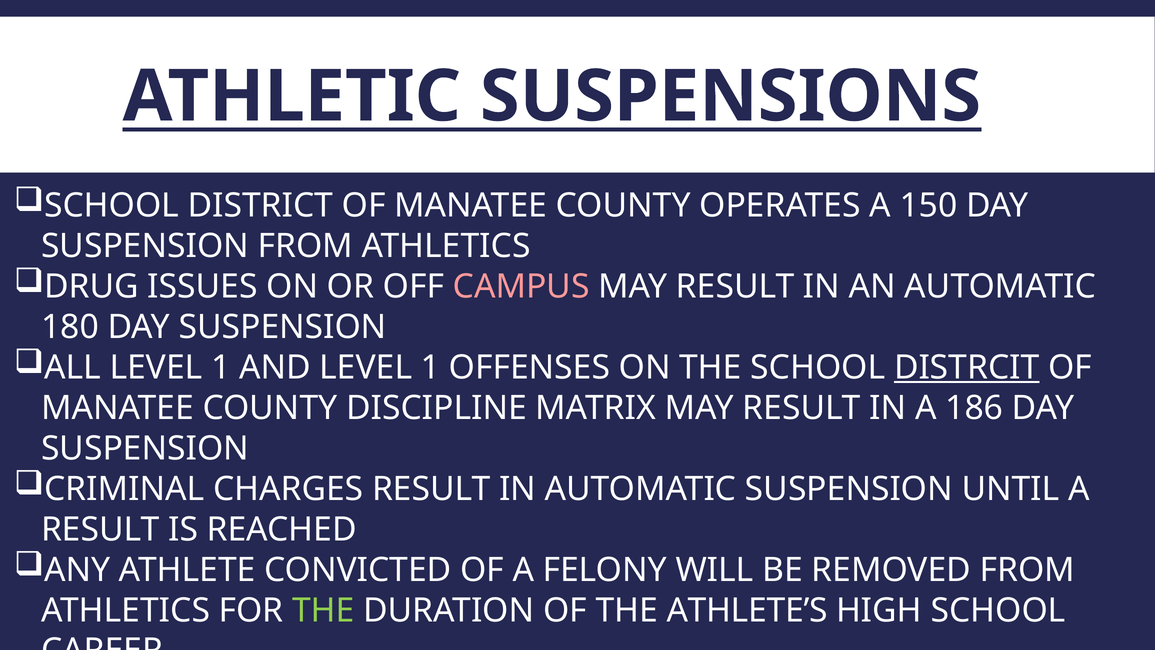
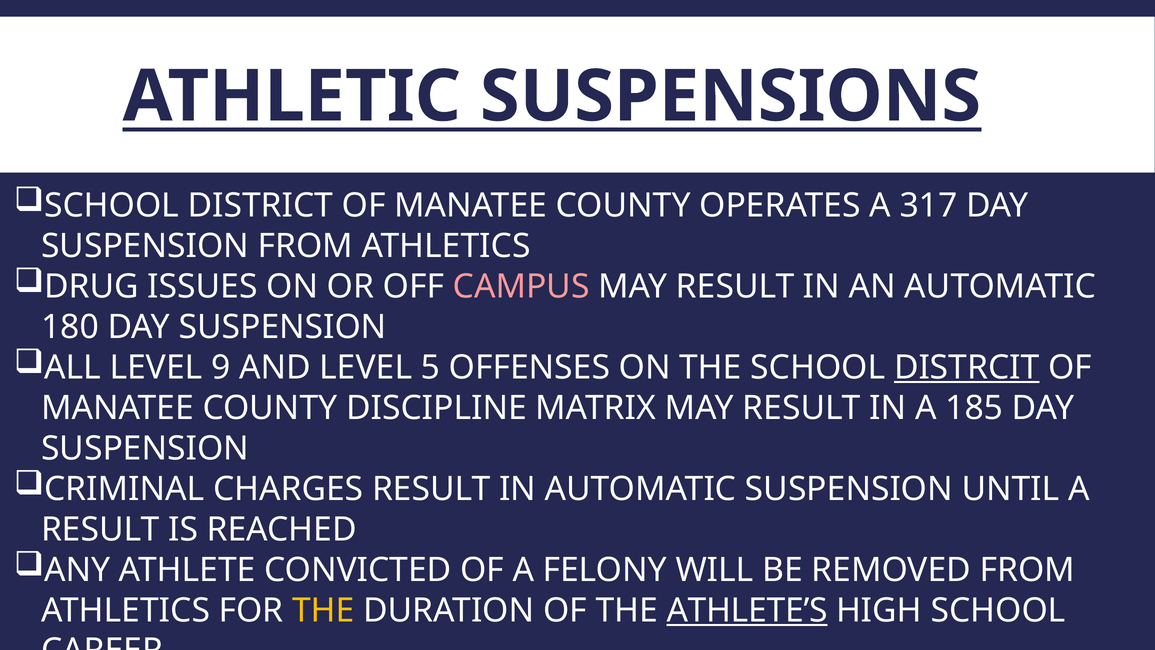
150: 150 -> 317 (928, 206)
ALL LEVEL 1: 1 -> 9 (221, 367)
AND LEVEL 1: 1 -> 5 (431, 367)
186: 186 -> 185 (974, 408)
THE colour: light green -> yellow (323, 610)
ATHLETE’S underline: none -> present (747, 610)
